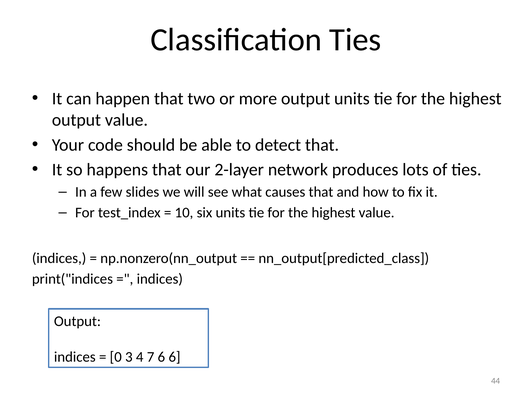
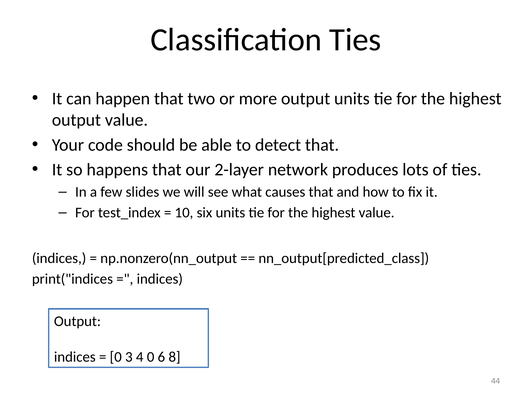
4 7: 7 -> 0 (151, 357)
6 6: 6 -> 8 (175, 357)
